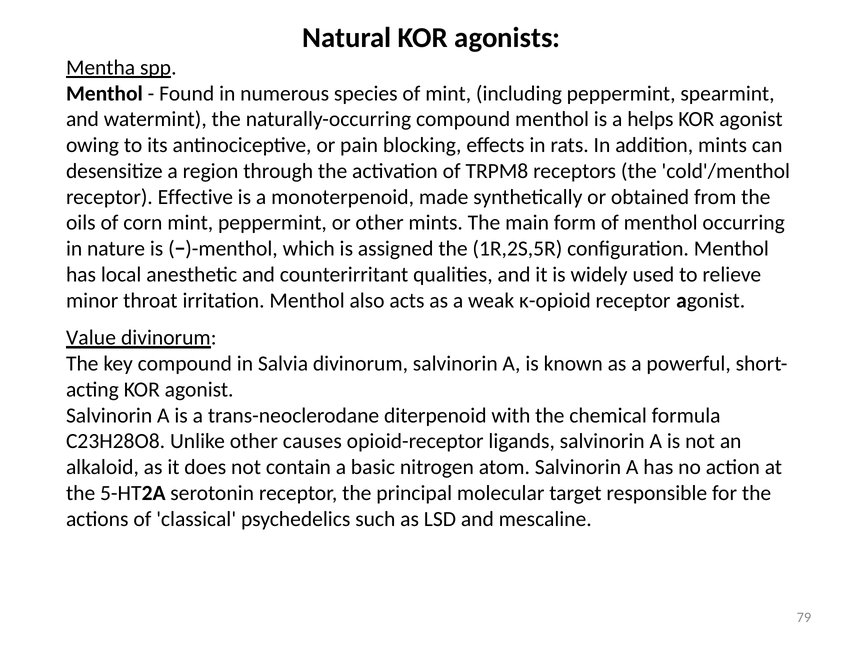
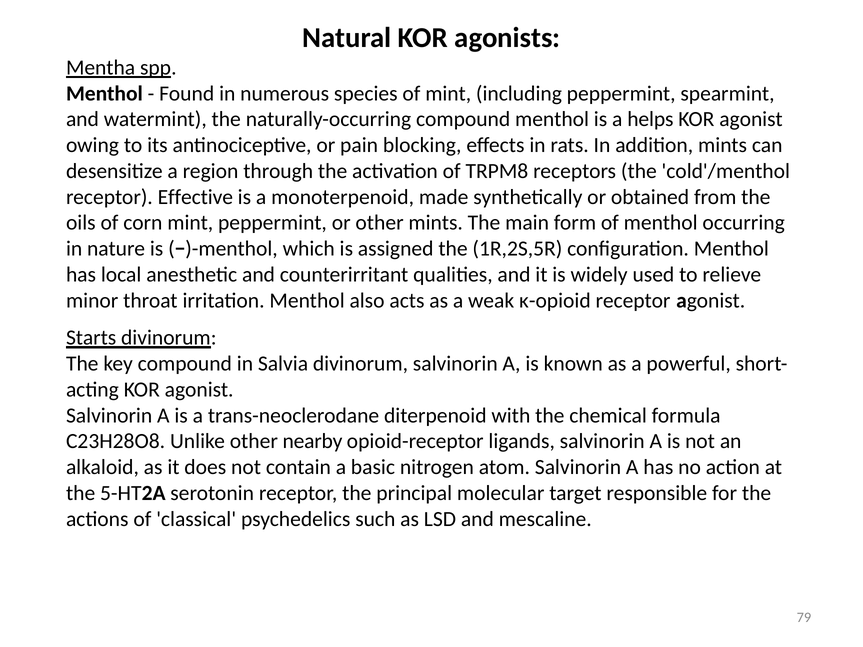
Value: Value -> Starts (91, 338)
causes: causes -> nearby (312, 442)
